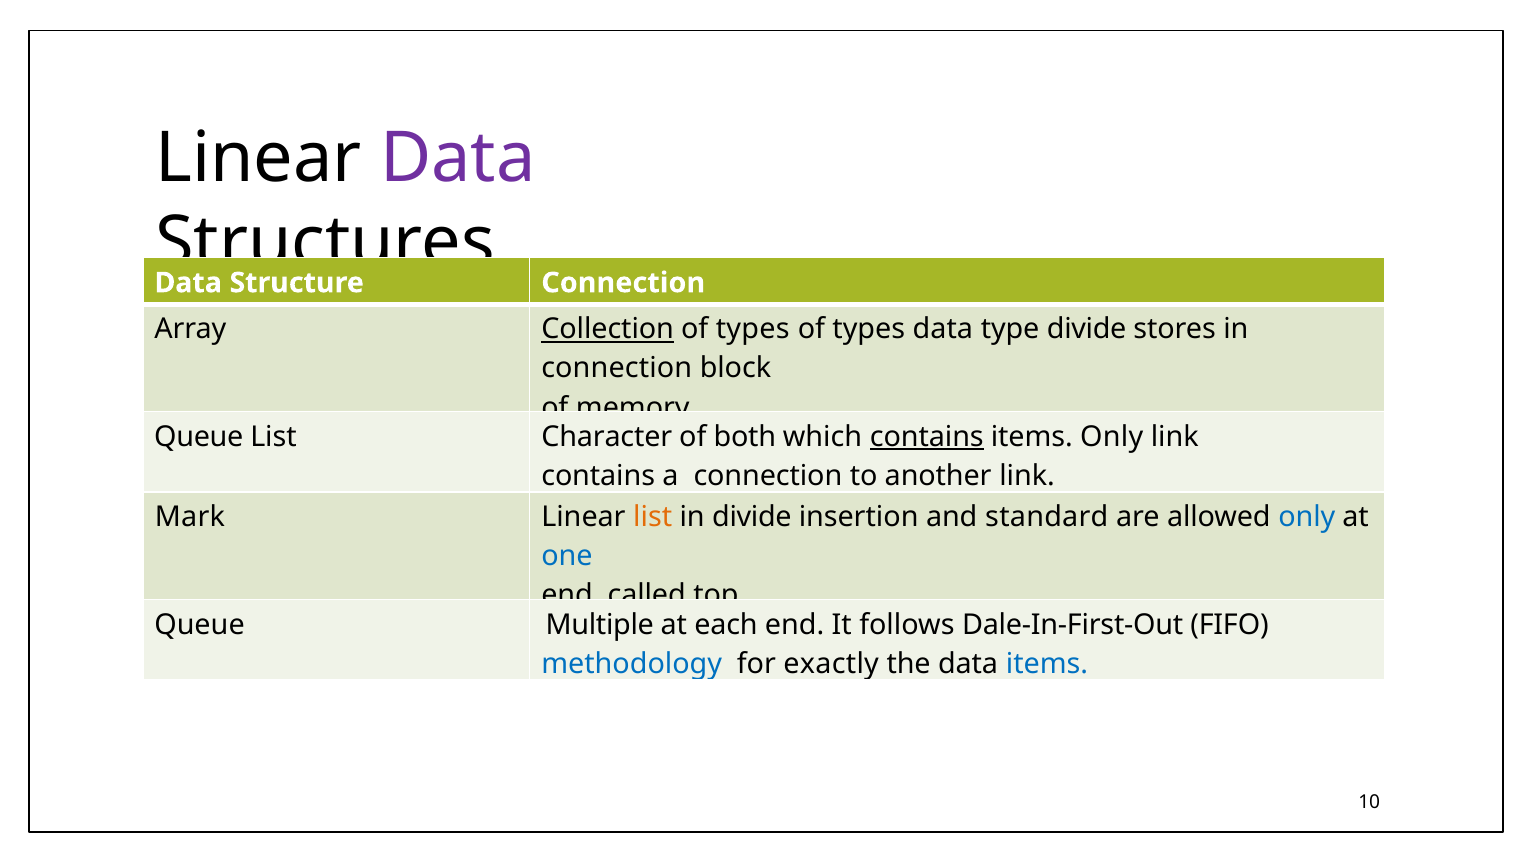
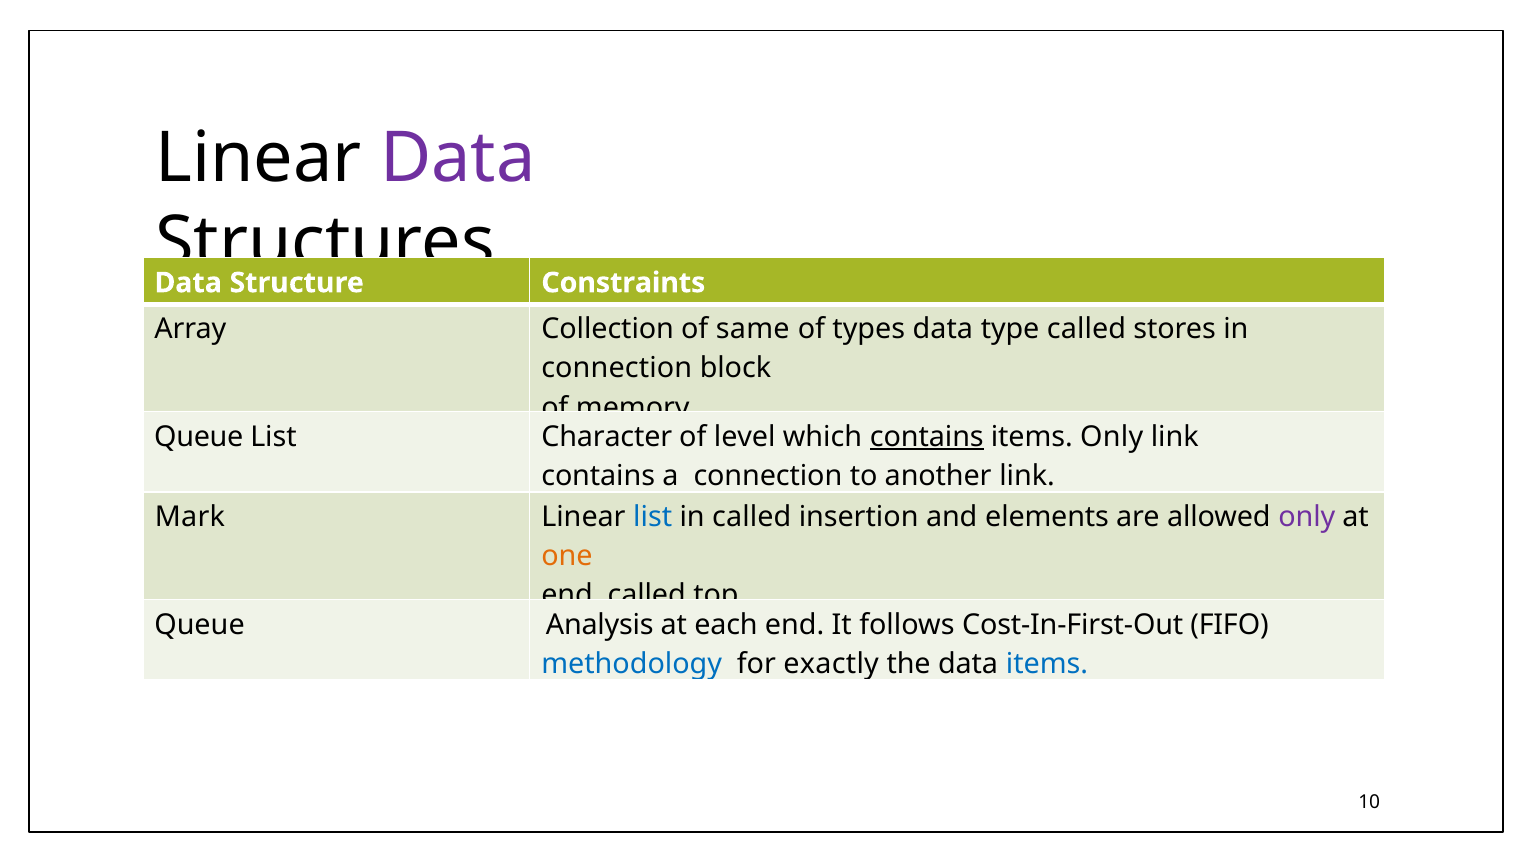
Connection: Connection -> Constraints (623, 283)
Collection underline: present -> none (608, 329)
types: types -> same (753, 329)
type divide: divide -> called (1086, 329)
both: both -> level (745, 437)
list colour: orange -> blue (653, 517)
in divide: divide -> called (752, 517)
standard: standard -> elements (1047, 517)
only colour: blue -> purple (1307, 517)
one colour: blue -> orange (567, 557)
Multiple: Multiple -> Analysis (600, 625)
Dale-In-First-Out: Dale-In-First-Out -> Cost-In-First-Out (1073, 625)
